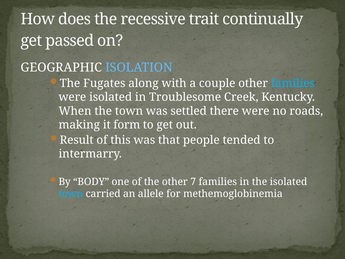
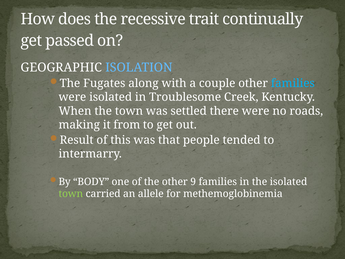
form: form -> from (127, 125)
7: 7 -> 9 (193, 182)
town colour: light blue -> light green (71, 194)
